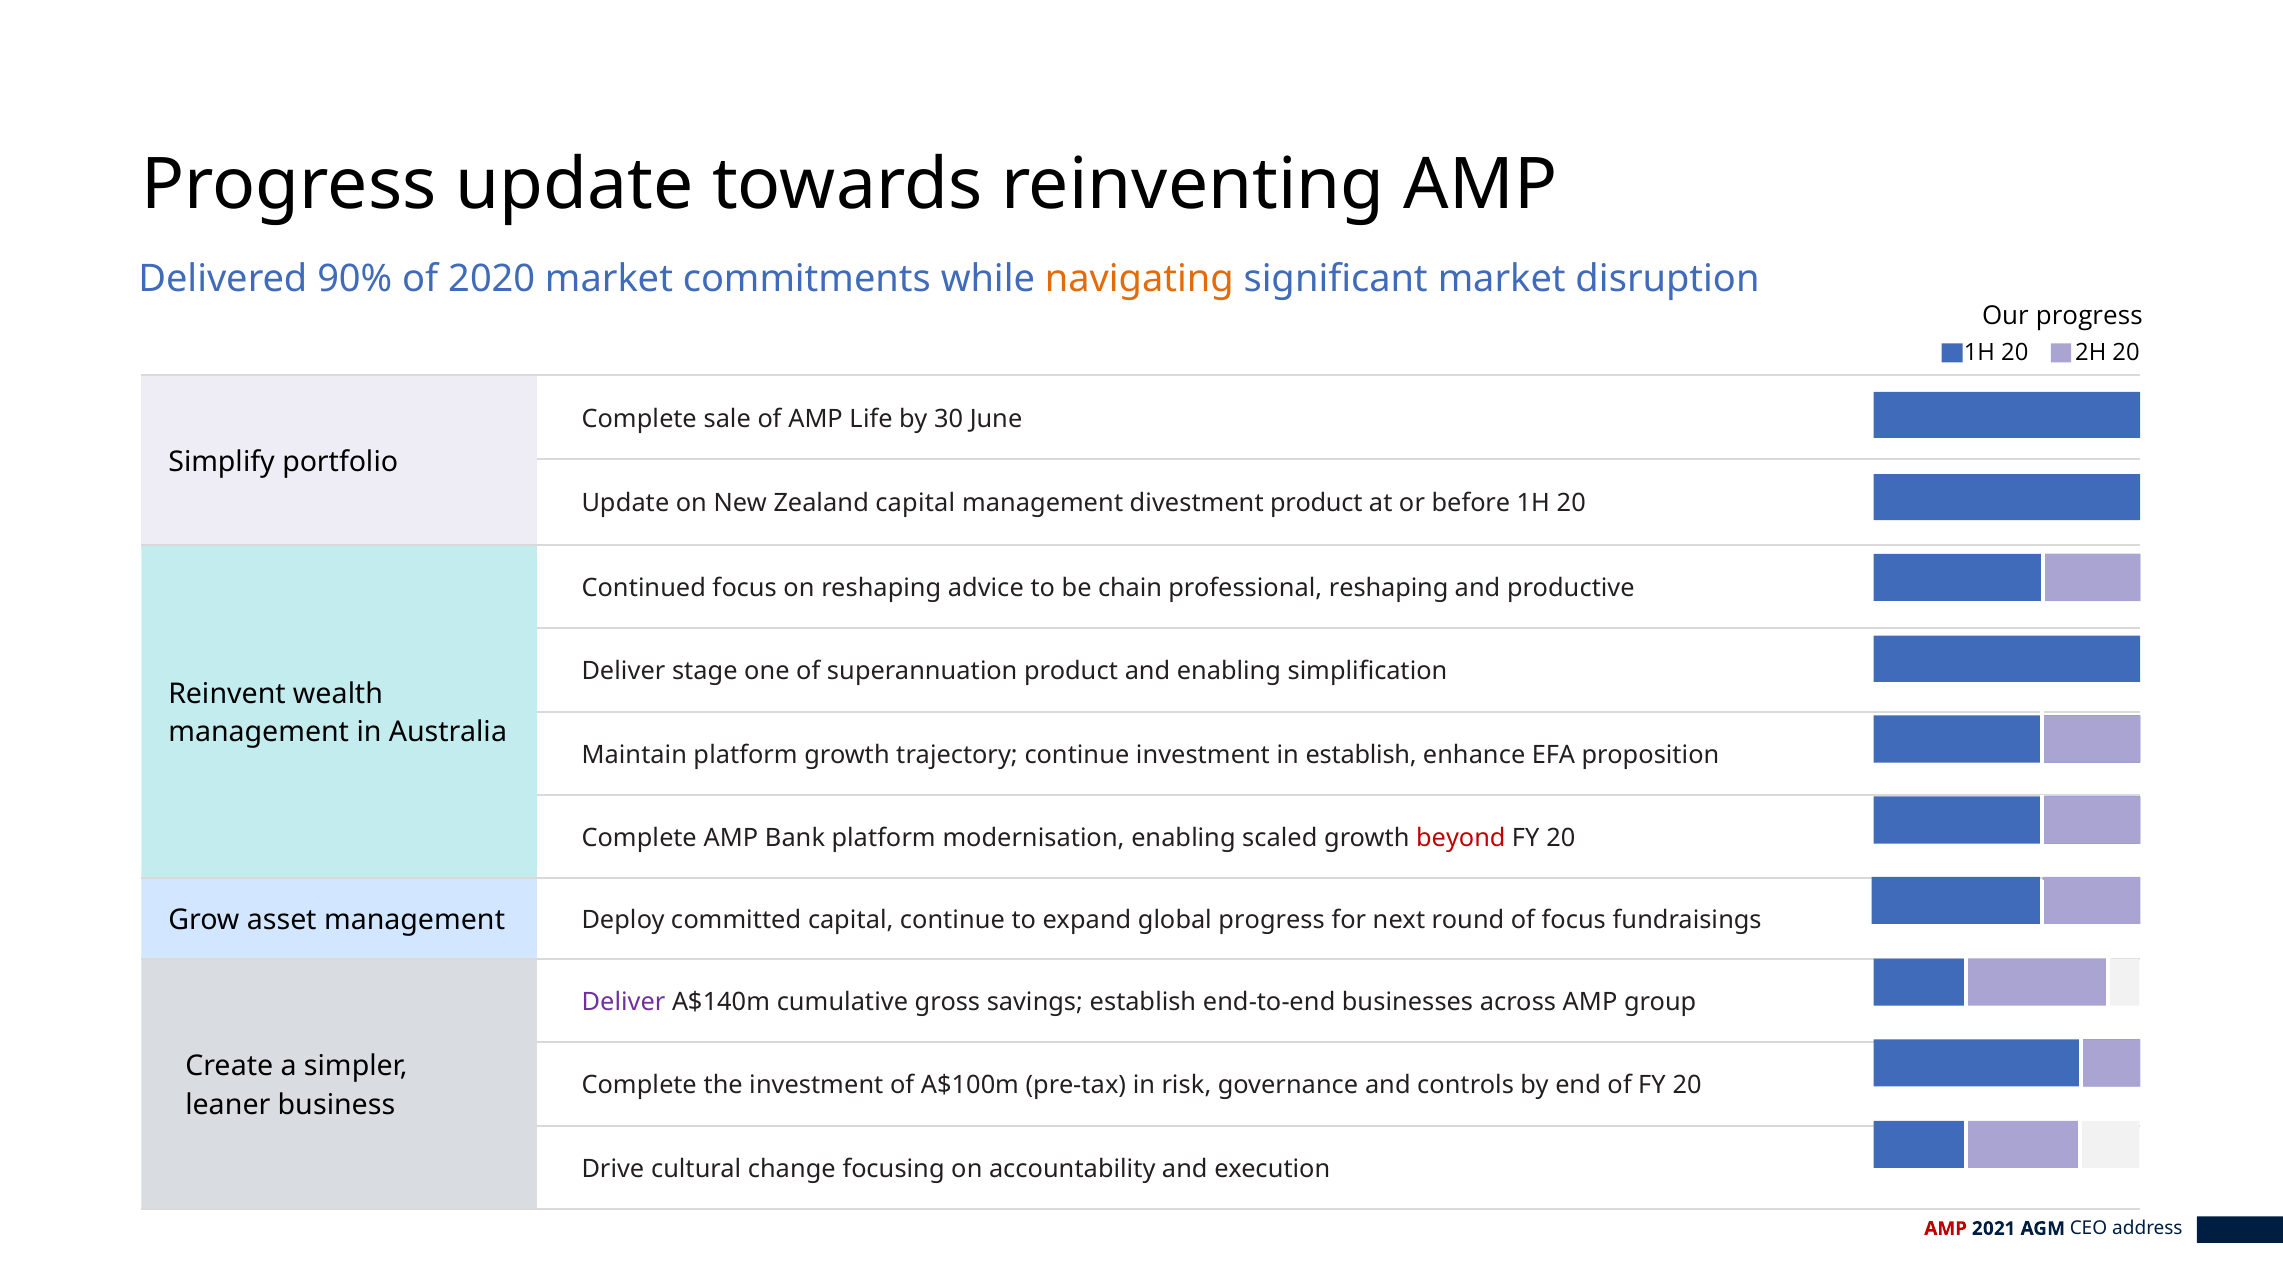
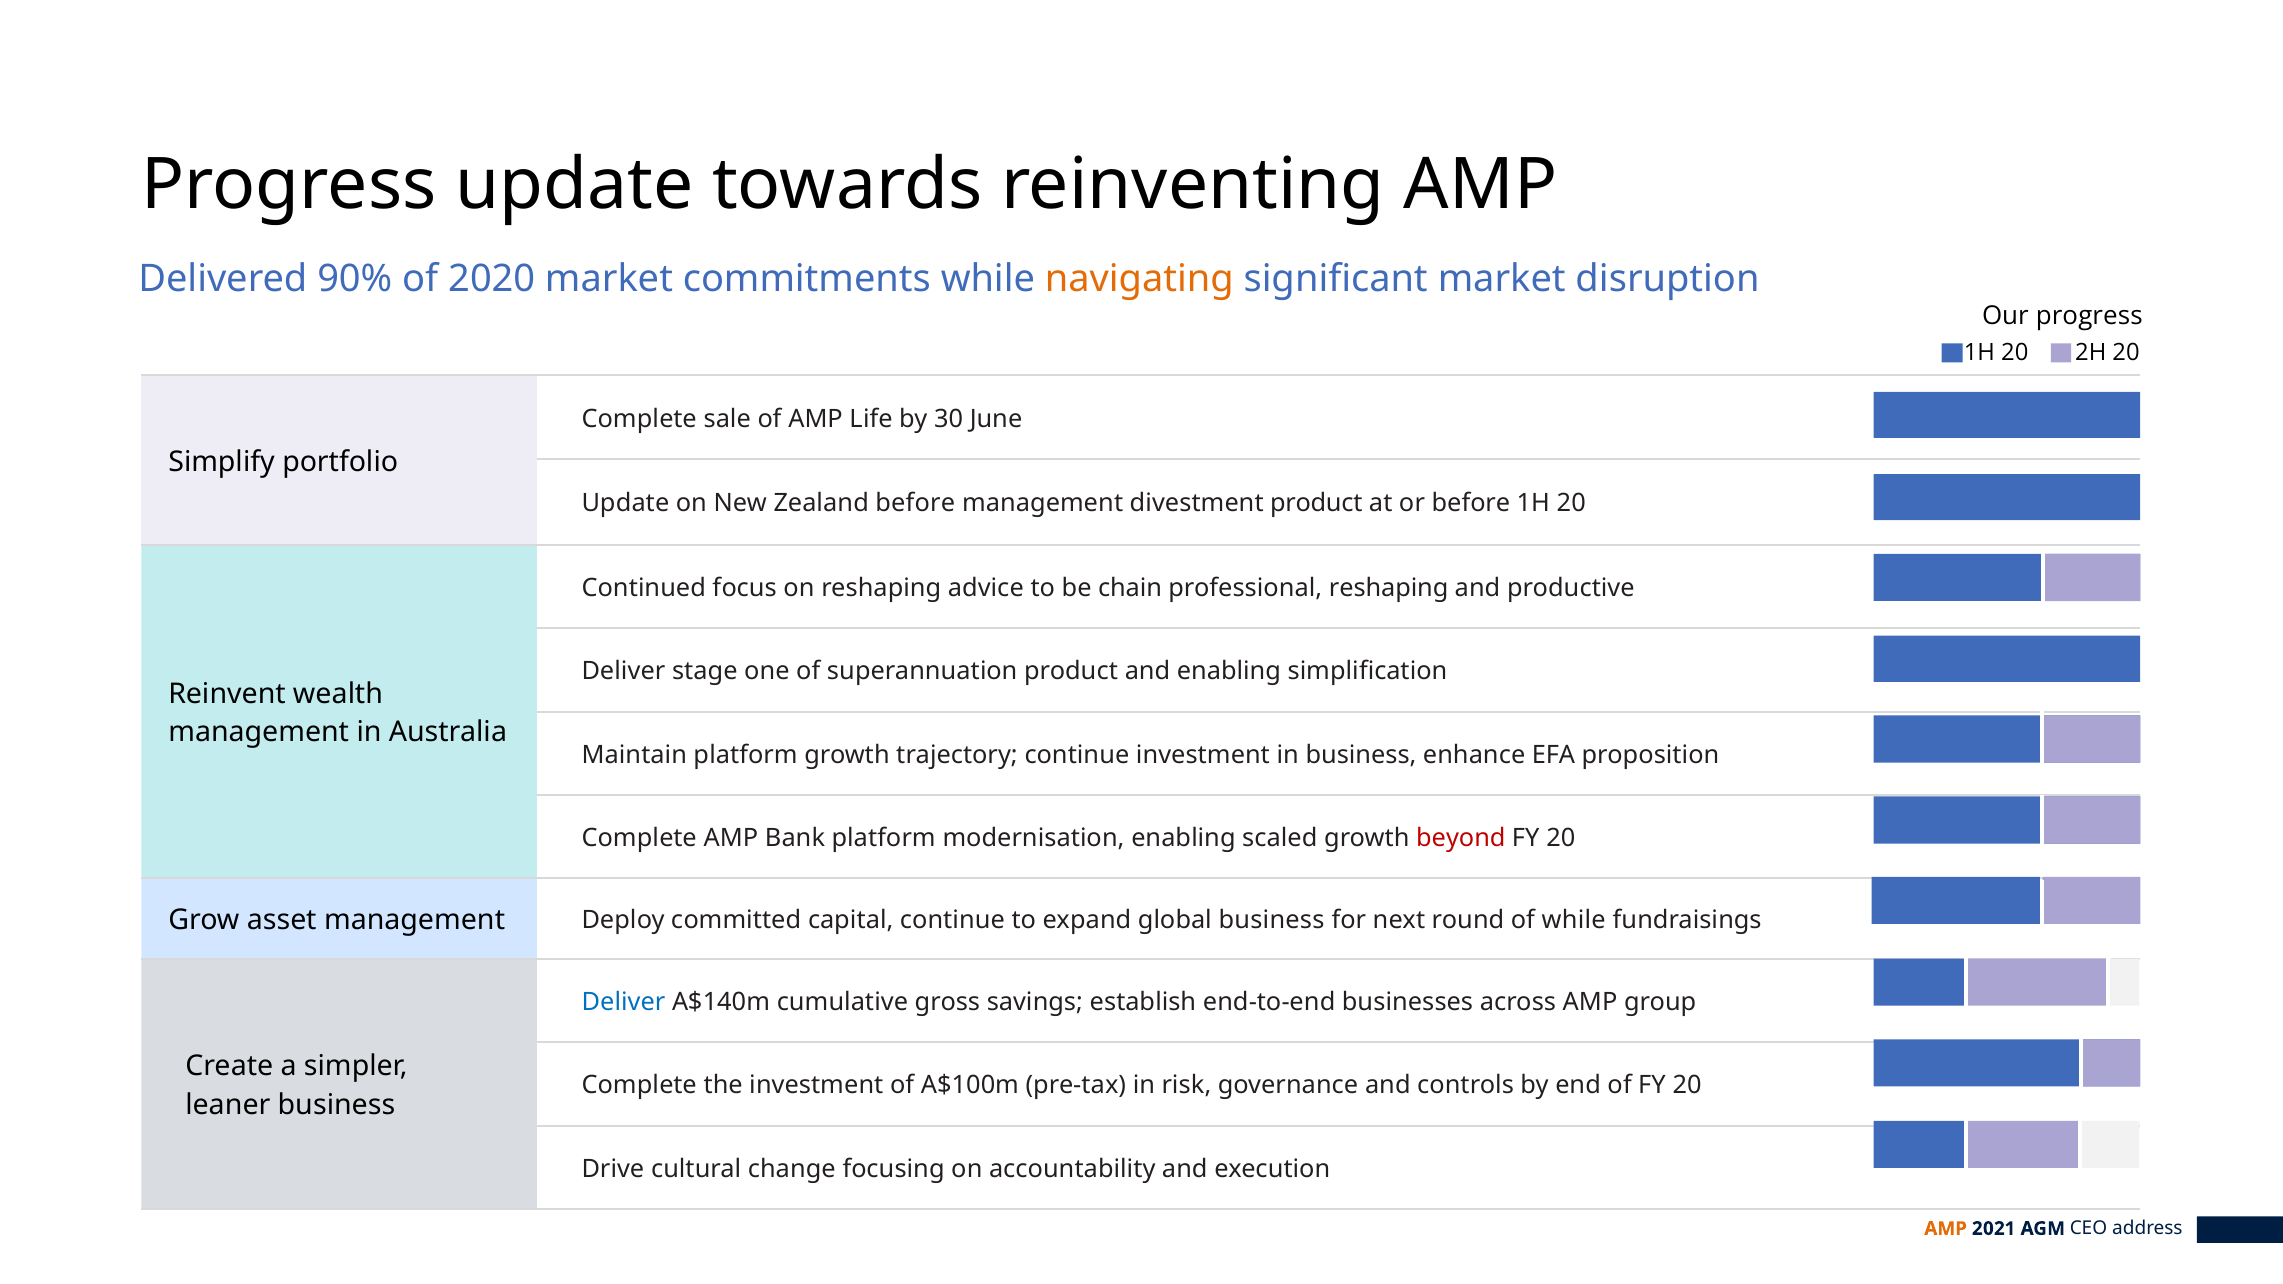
Zealand capital: capital -> before (915, 503)
in establish: establish -> business (1361, 755)
global progress: progress -> business (1272, 920)
of focus: focus -> while (1574, 920)
Deliver colour: purple -> blue (624, 1003)
AMP colour: red -> orange (1946, 1229)
